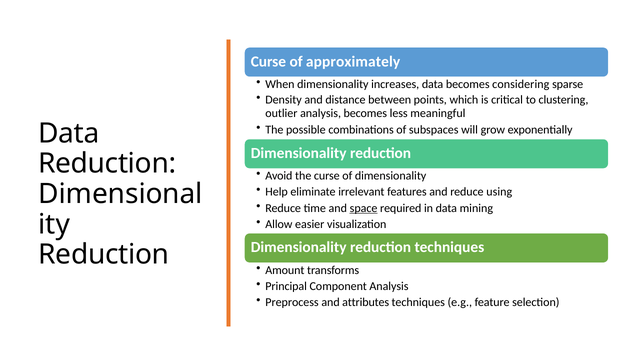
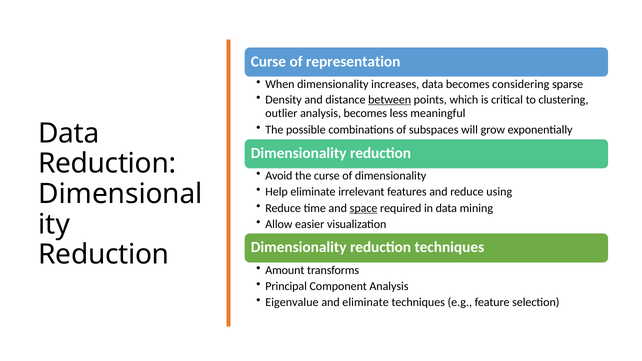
approximately: approximately -> representation (353, 62)
between underline: none -> present (390, 100)
Preprocess: Preprocess -> Eigenvalue (292, 302)
and attributes: attributes -> eliminate (366, 302)
